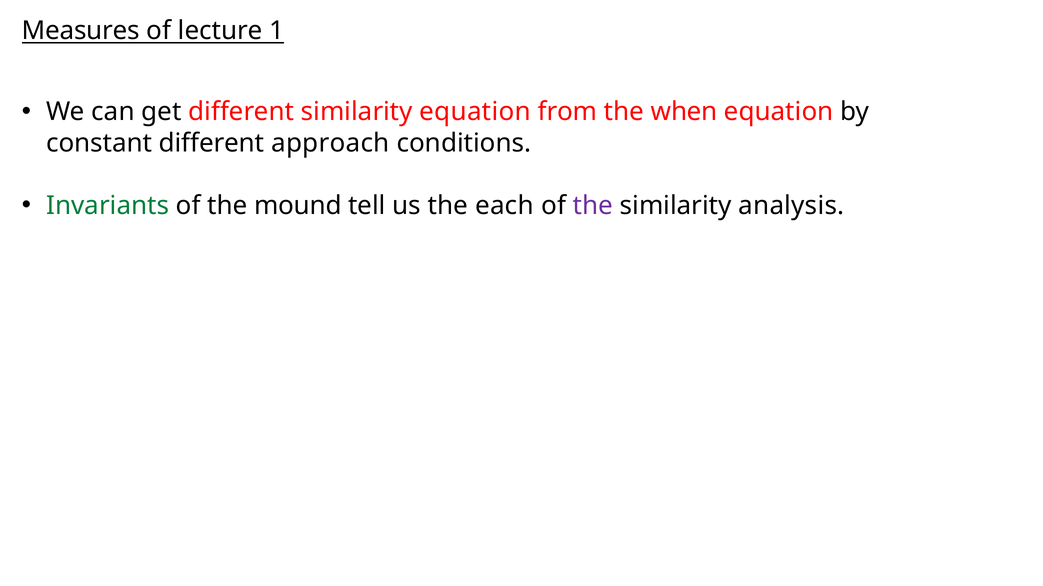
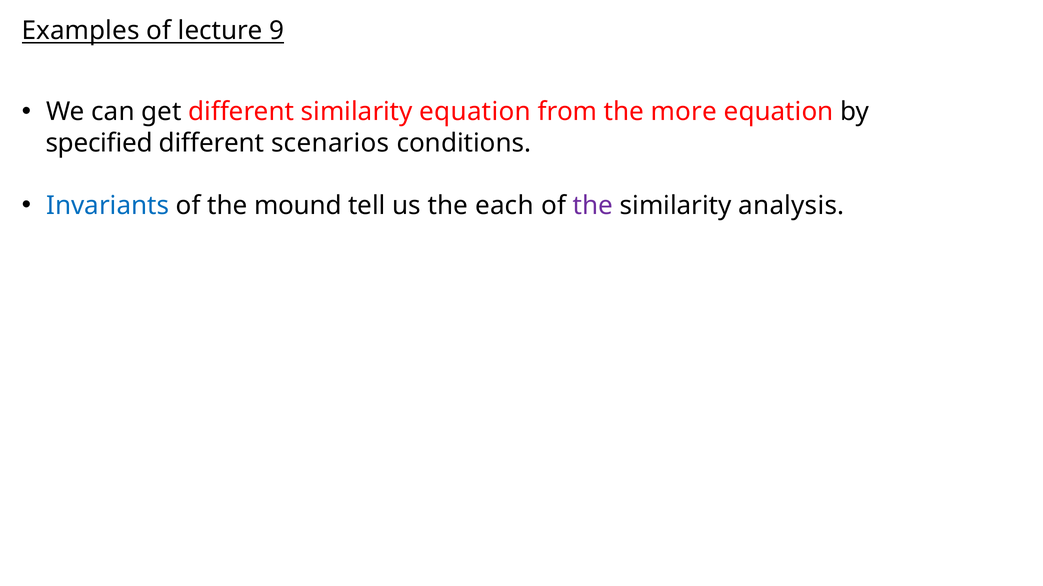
Measures: Measures -> Examples (81, 31)
1: 1 -> 9 (277, 31)
when: when -> more (684, 112)
constant: constant -> specified (99, 143)
approach: approach -> scenarios (330, 143)
Invariants colour: green -> blue (108, 206)
